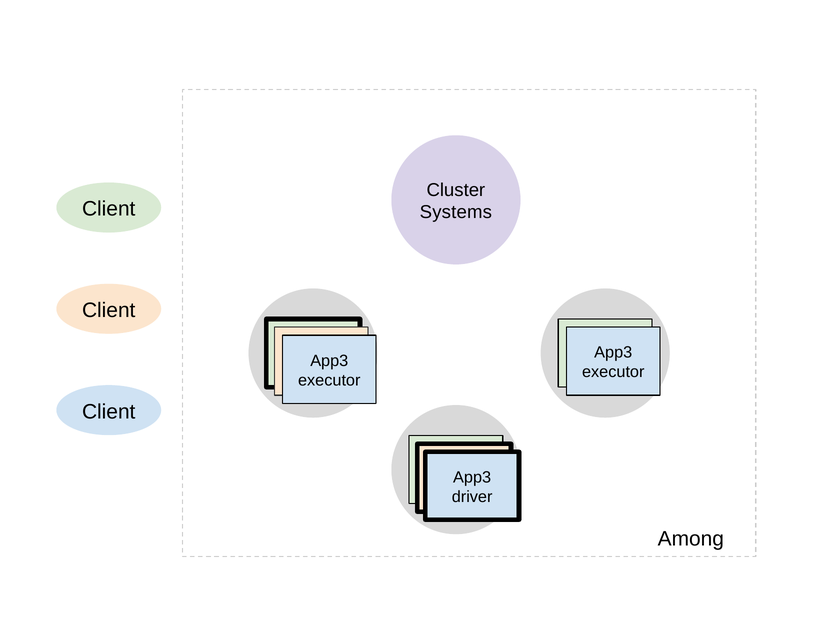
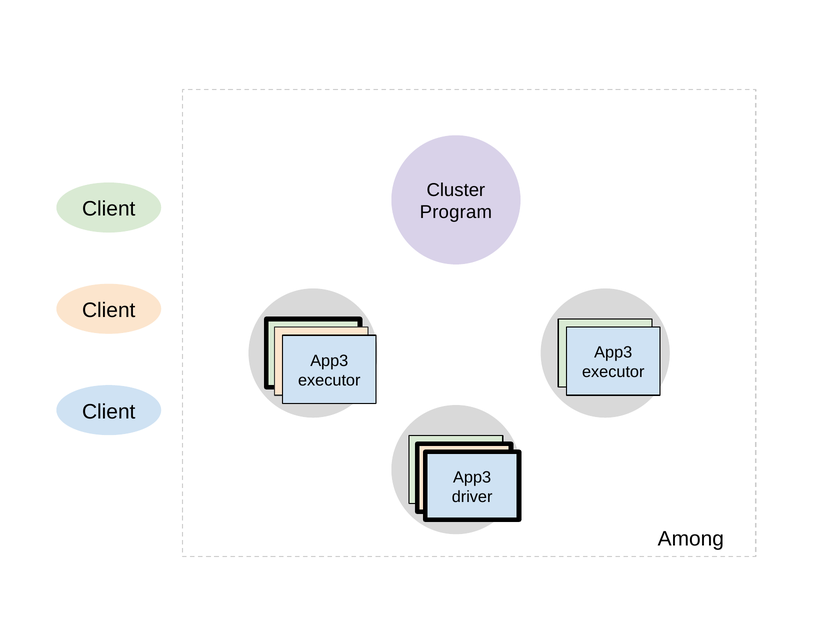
Systems: Systems -> Program (456, 212)
